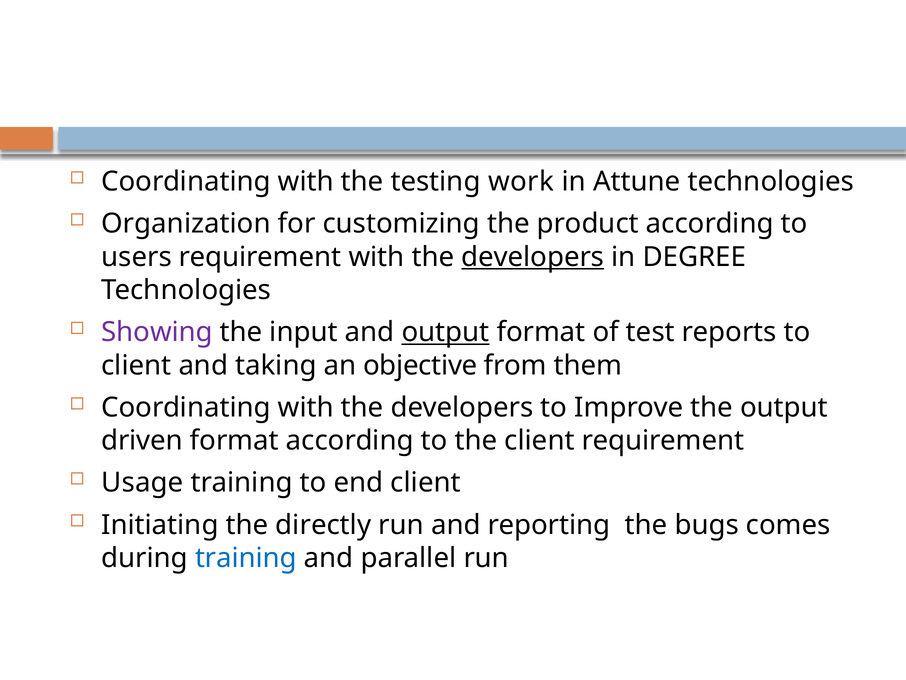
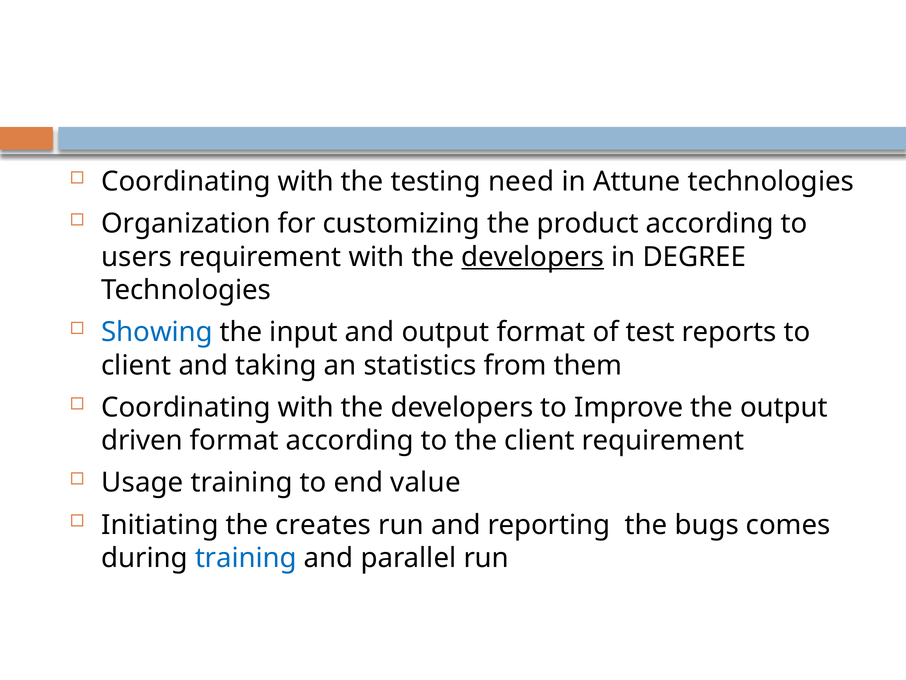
work: work -> need (521, 182)
Showing colour: purple -> blue (157, 332)
output underline: present -> none (445, 332)
objective: objective -> statistics (420, 365)
end client: client -> value (426, 482)
directly: directly -> creates (323, 524)
